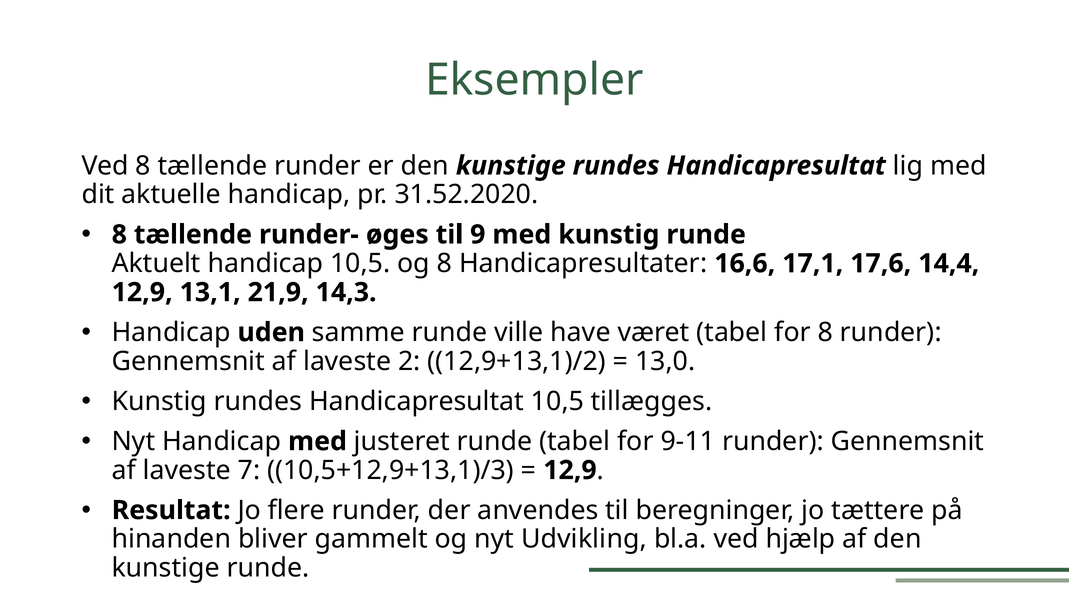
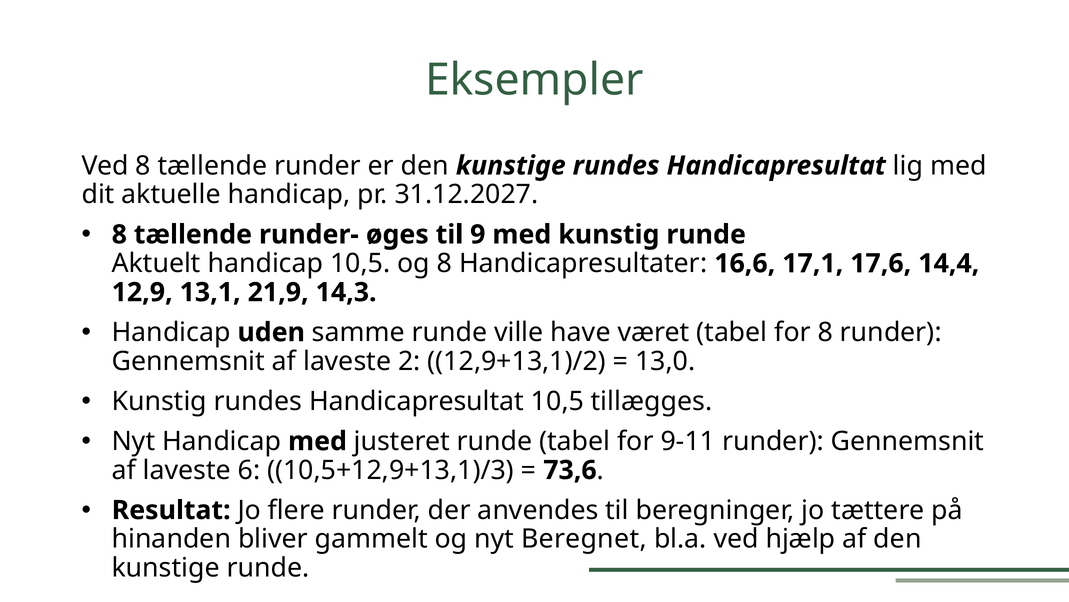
31.52.2020: 31.52.2020 -> 31.12.2027 (466, 194)
7: 7 -> 6 (249, 470)
12,9: 12,9 -> 73,6 (570, 470)
Udvikling: Udvikling -> Beregnet (584, 539)
